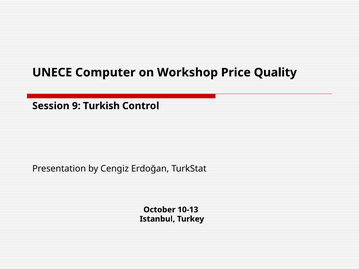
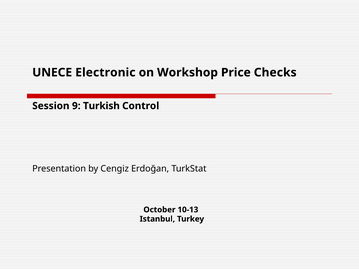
Computer: Computer -> Electronic (105, 73)
Quality: Quality -> Checks (275, 73)
